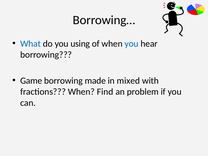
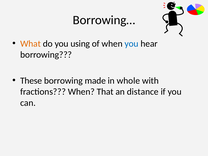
What colour: blue -> orange (31, 44)
Game: Game -> These (31, 81)
mixed: mixed -> whole (128, 81)
Find: Find -> That (105, 92)
problem: problem -> distance (143, 92)
